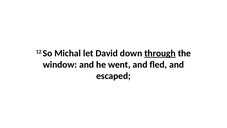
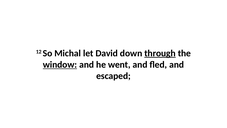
window underline: none -> present (60, 64)
